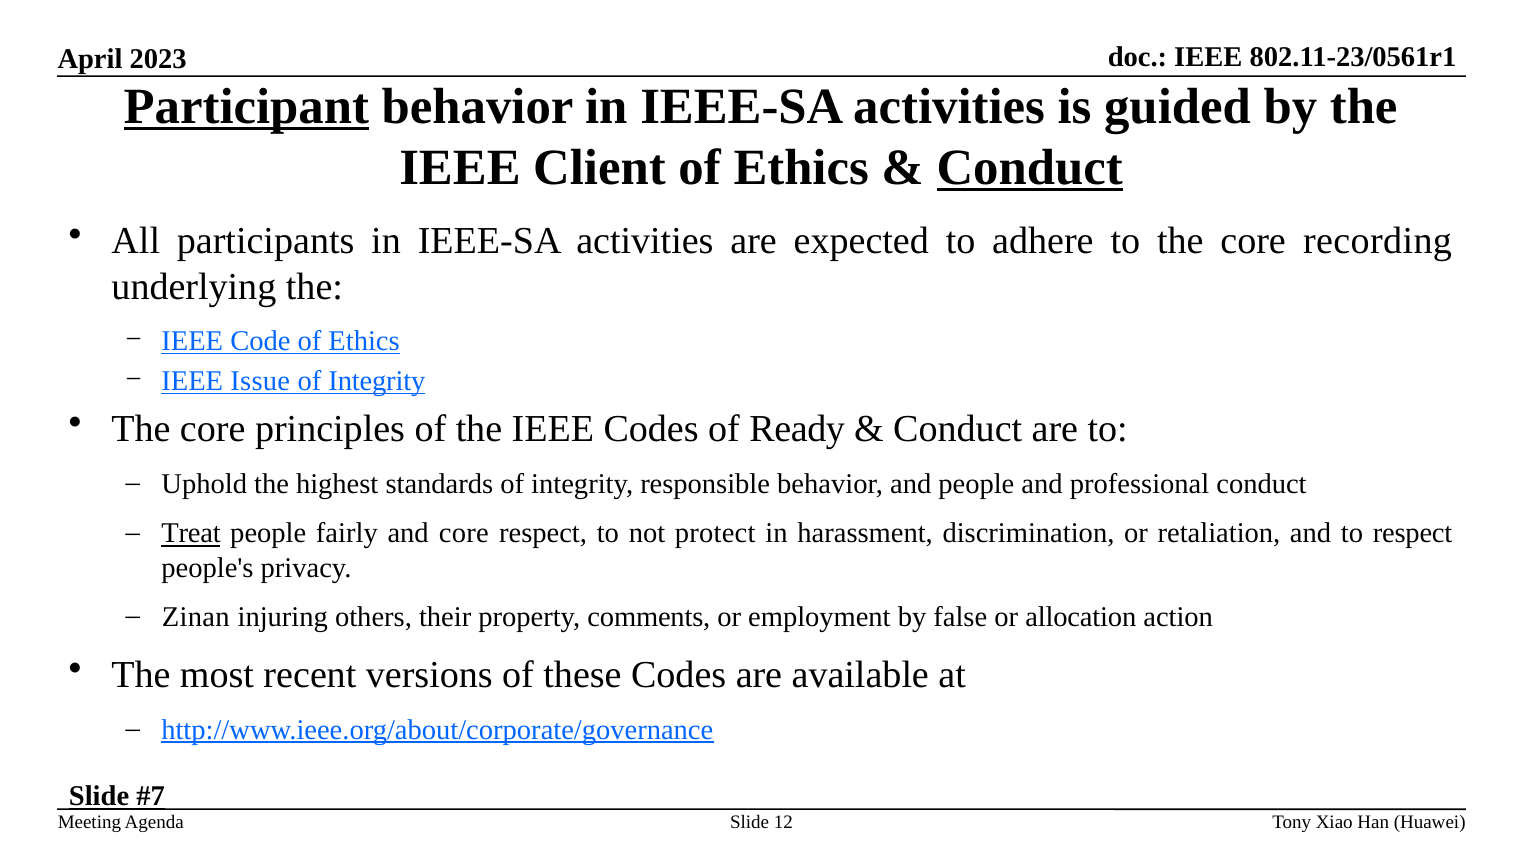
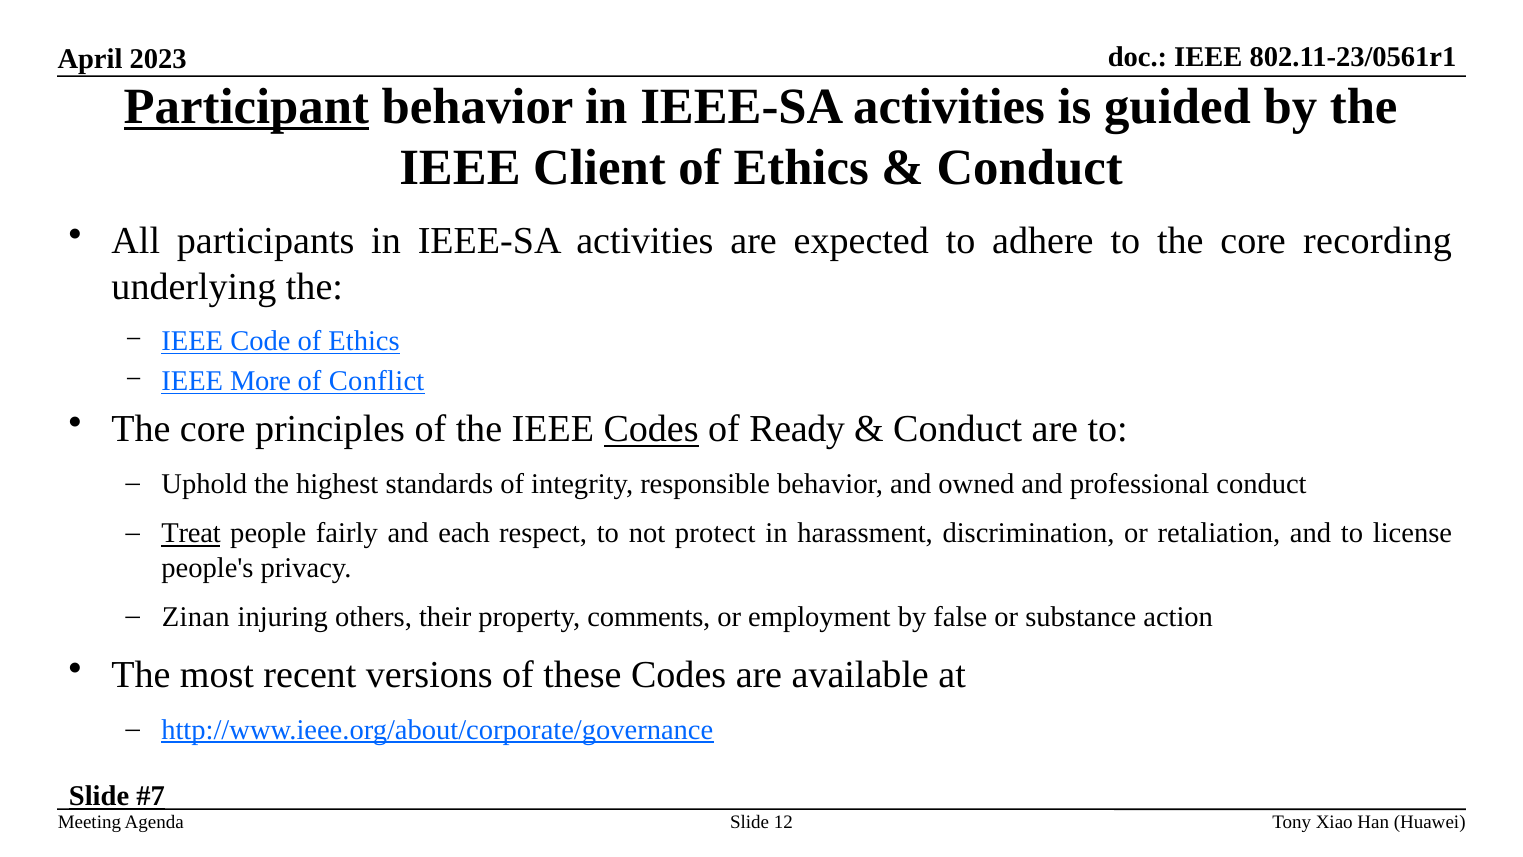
Conduct underline: present -> none (1030, 167)
Issue: Issue -> More (261, 381)
Integrity: Integrity -> Conflict (377, 381)
Codes underline: none -> present (651, 429)
and people: people -> owned (976, 484)
and core: core -> each (464, 533)
to respect: respect -> license (1412, 533)
allocation: allocation -> substance (1081, 617)
